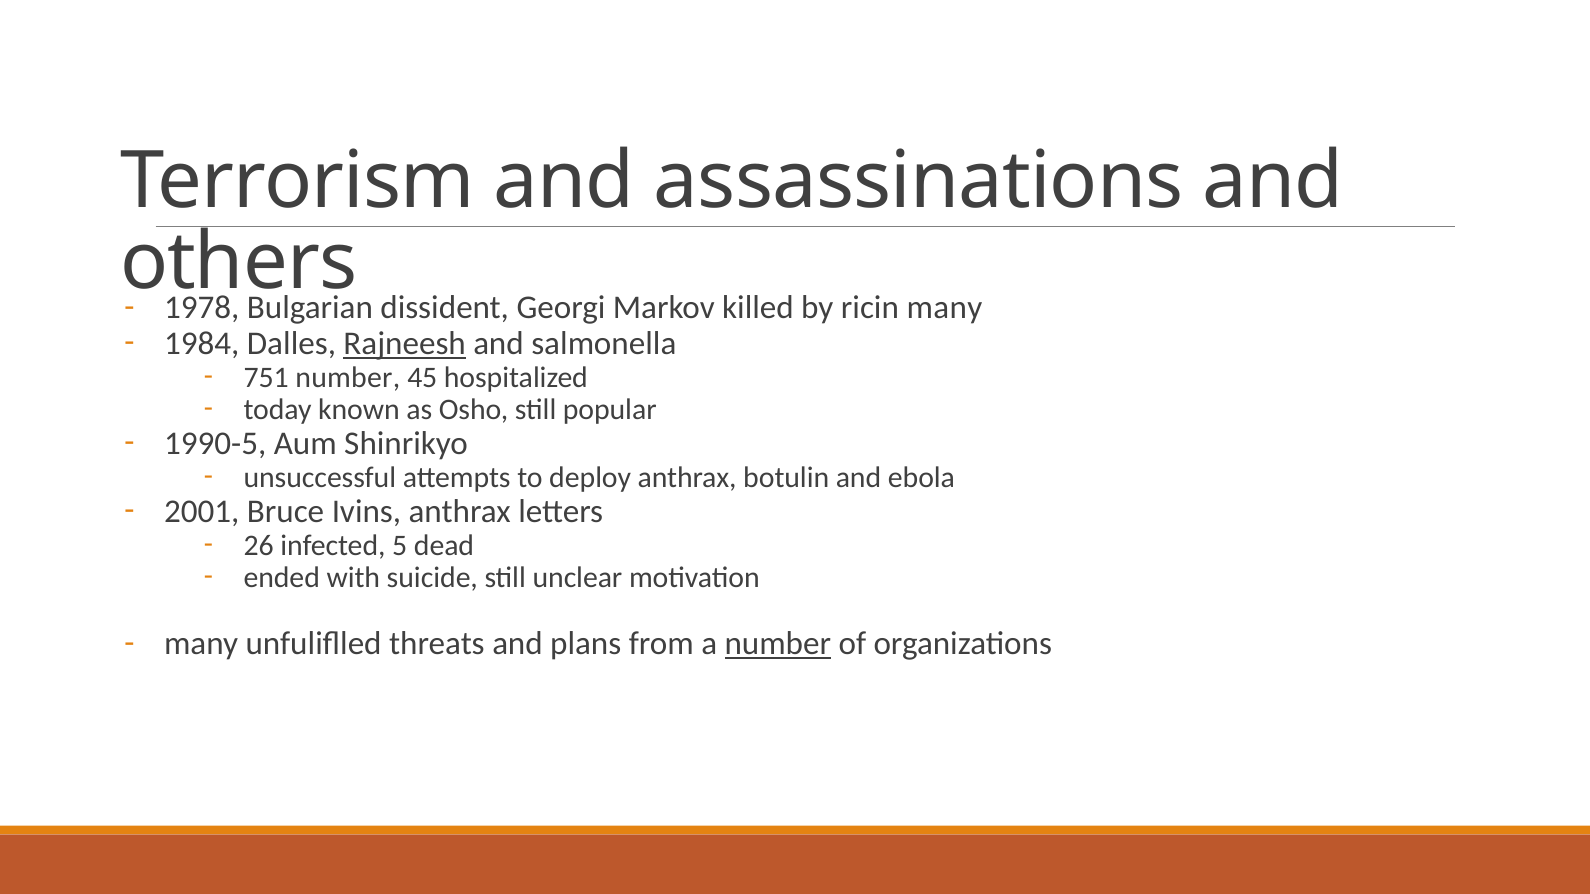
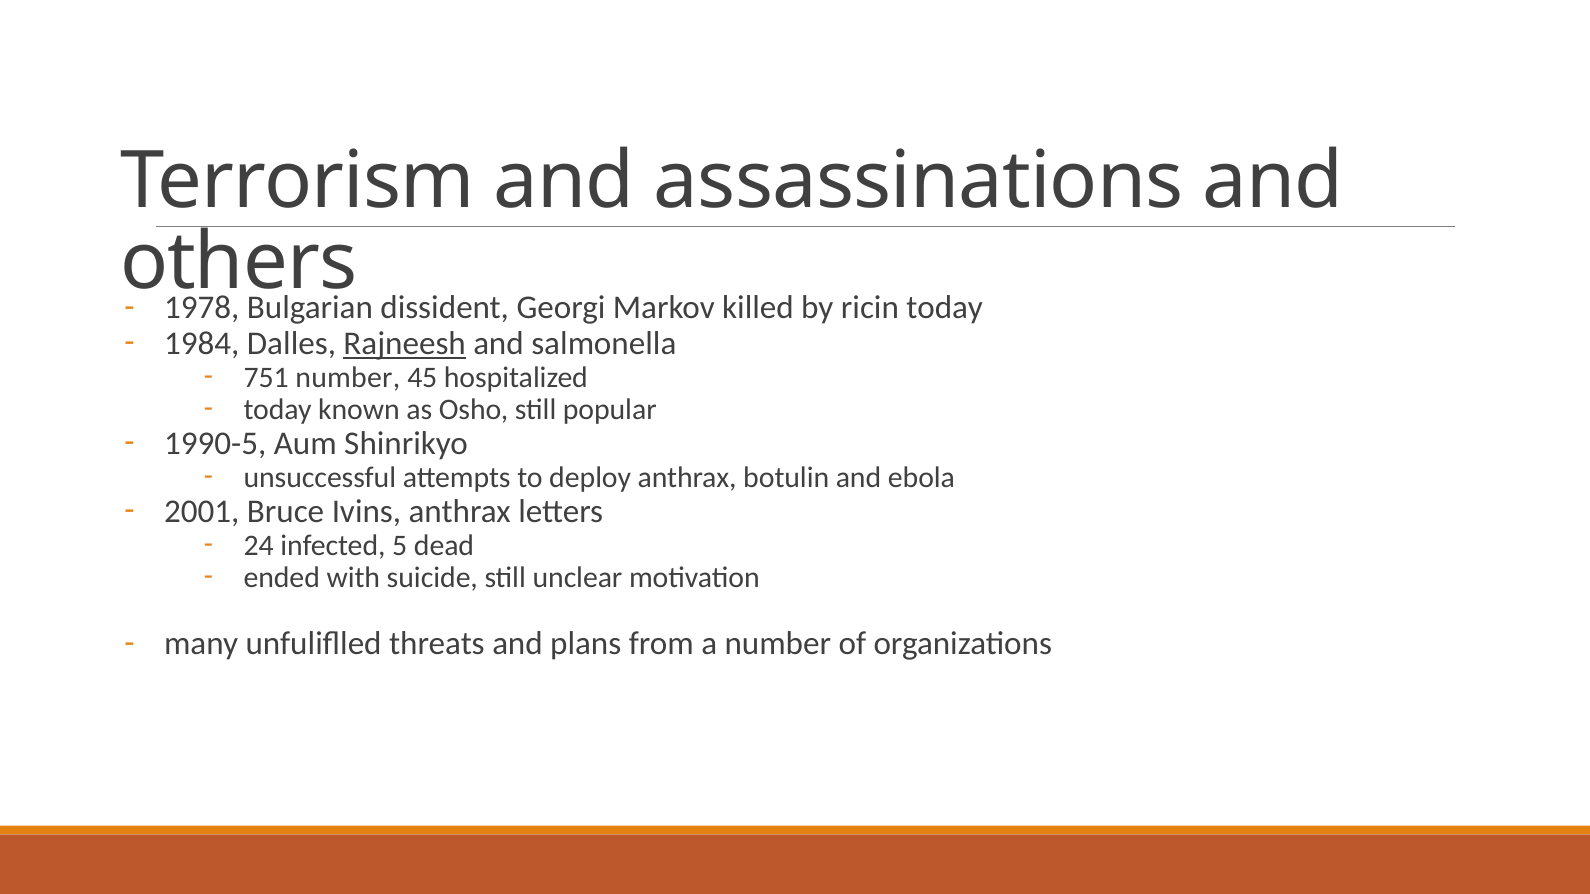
ricin many: many -> today (945, 308)
26: 26 -> 24 (259, 546)
number underline: present -> none (778, 644)
